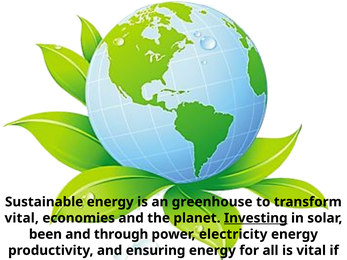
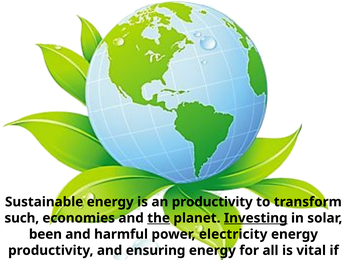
an greenhouse: greenhouse -> productivity (212, 202)
vital: vital -> such (22, 218)
the underline: none -> present (159, 218)
through: through -> harmful (121, 234)
